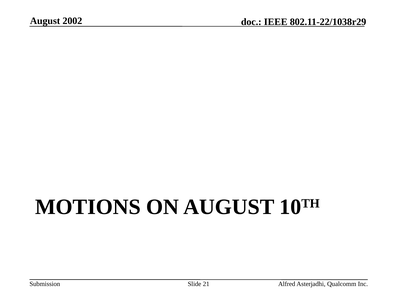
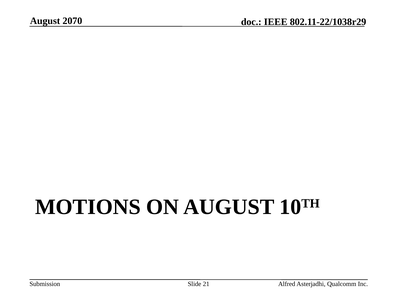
2002: 2002 -> 2070 (72, 21)
